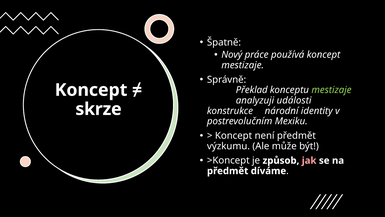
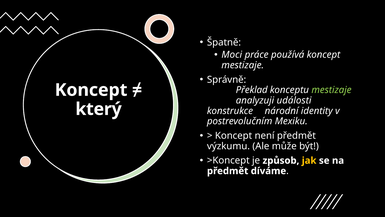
Nový: Nový -> Moci (232, 55)
skrze: skrze -> který (99, 109)
jak colour: pink -> yellow (309, 160)
